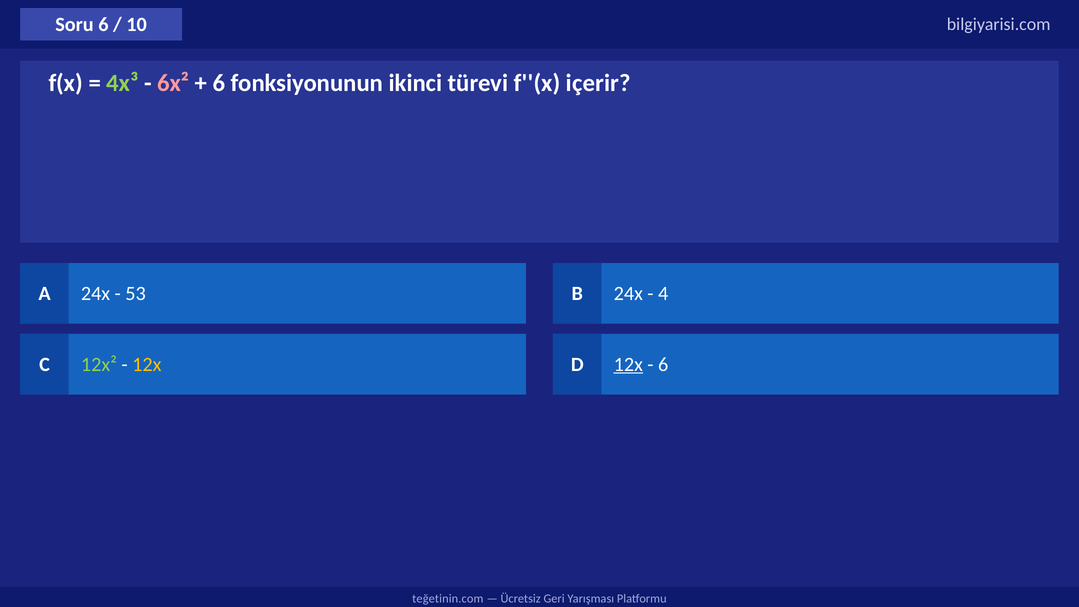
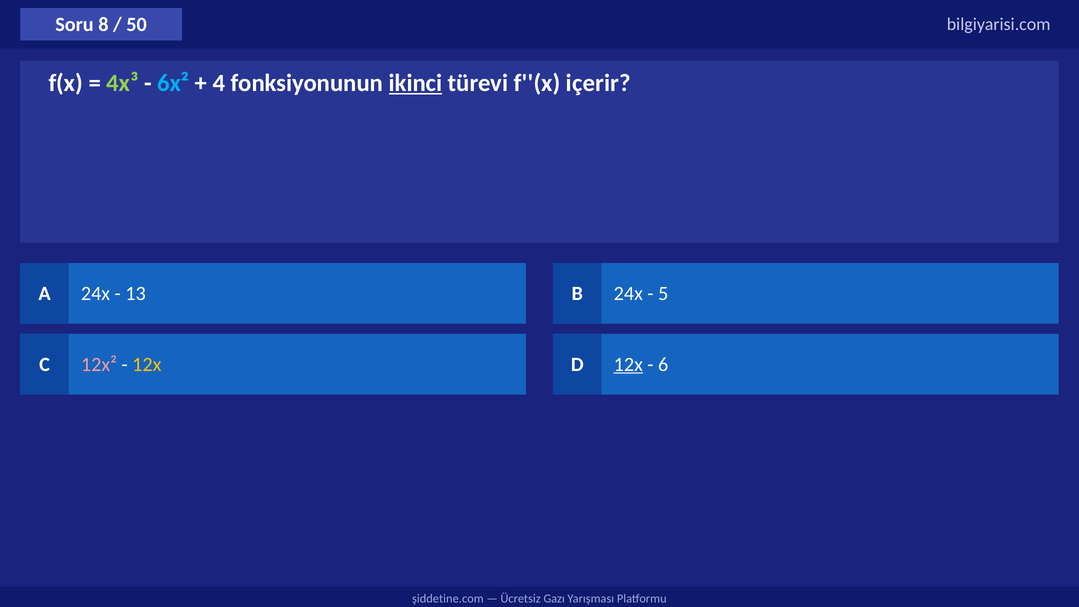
Soru 6: 6 -> 8 (103, 25)
10: 10 -> 50 (137, 25)
6x² colour: pink -> light blue (173, 83)
6: 6 -> 4 (219, 83)
ikinci underline: none -> present (416, 83)
53: 53 -> 13 (136, 294)
4: 4 -> 5 (663, 294)
12x² colour: light green -> pink (99, 364)
teğetinin.com: teğetinin.com -> şiddetine.com (448, 599)
Geri: Geri -> Gazı (554, 599)
